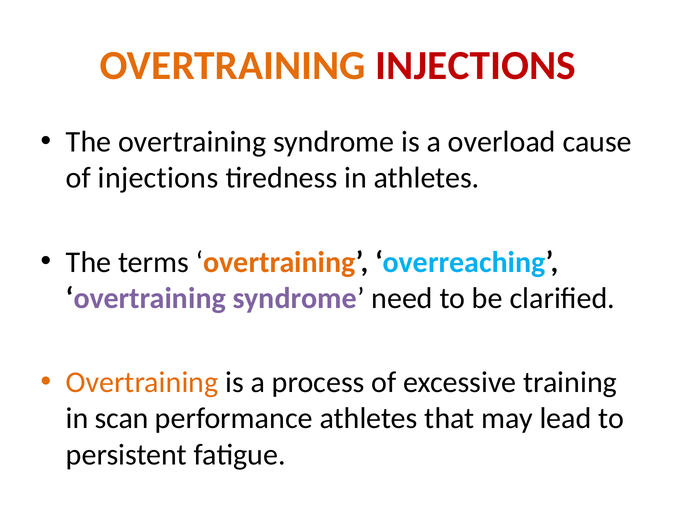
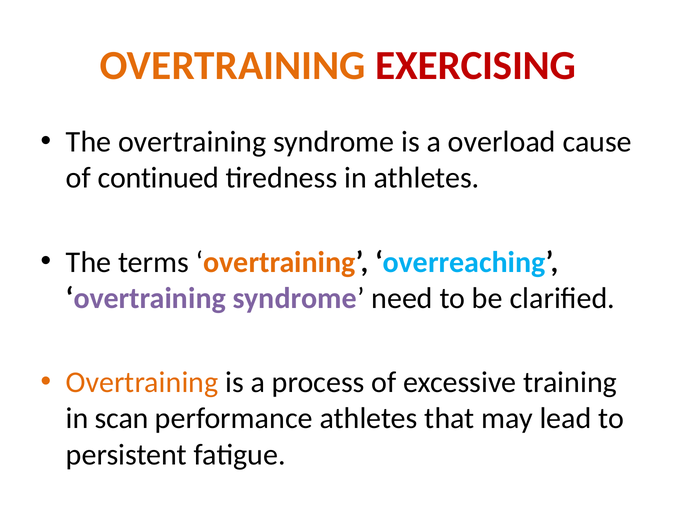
OVERTRAINING INJECTIONS: INJECTIONS -> EXERCISING (476, 65)
of injections: injections -> continued (158, 178)
